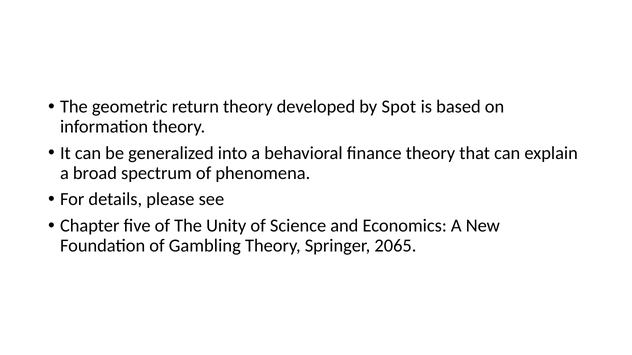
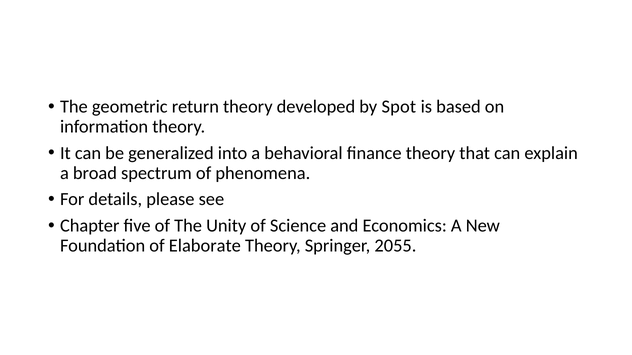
Gambling: Gambling -> Elaborate (205, 246)
2065: 2065 -> 2055 (395, 246)
